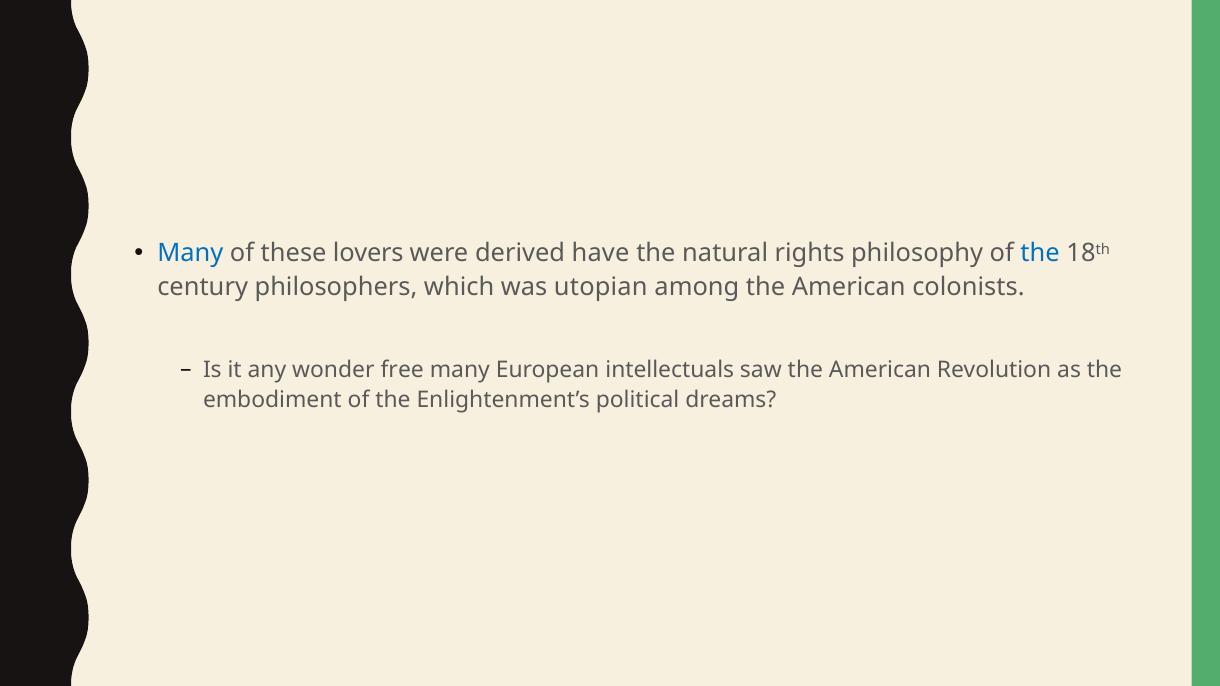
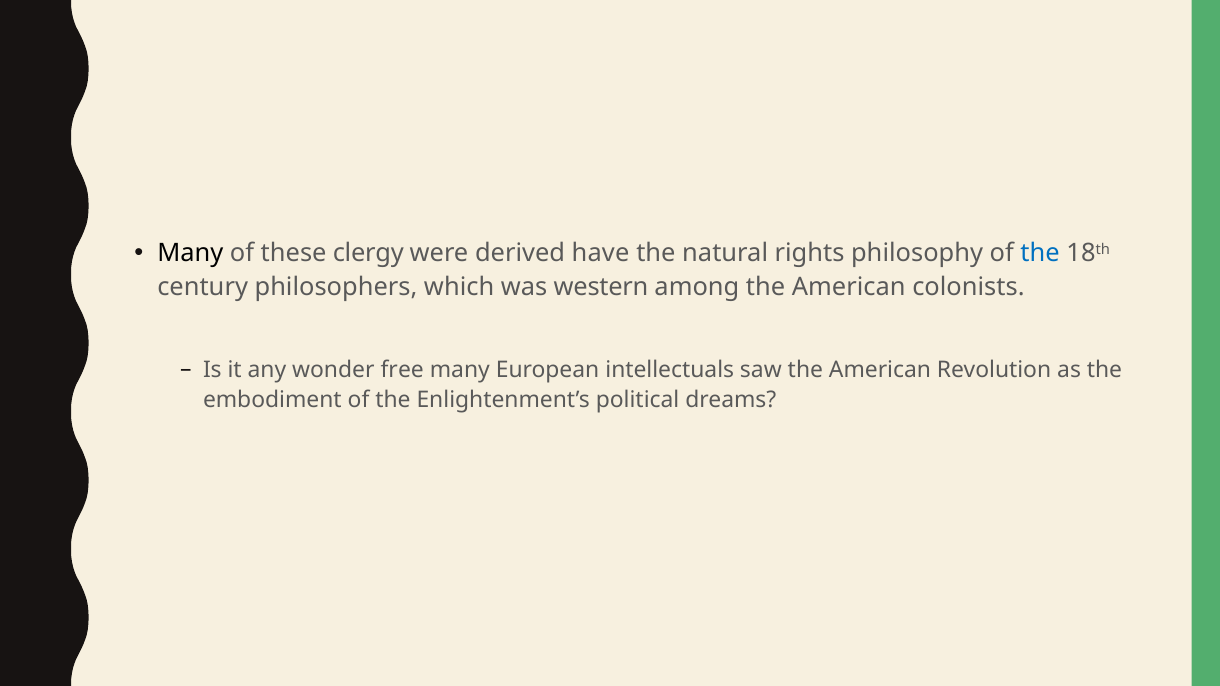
Many colour: blue -> black (190, 253)
lovers: lovers -> clergy (368, 253)
utopian: utopian -> western (601, 287)
